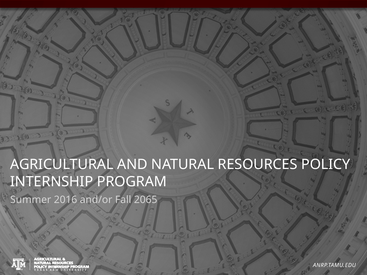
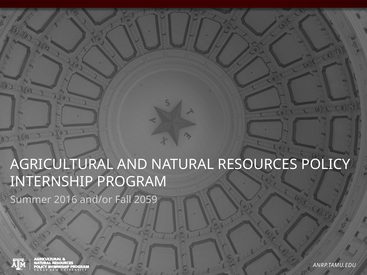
2065: 2065 -> 2059 (146, 200)
